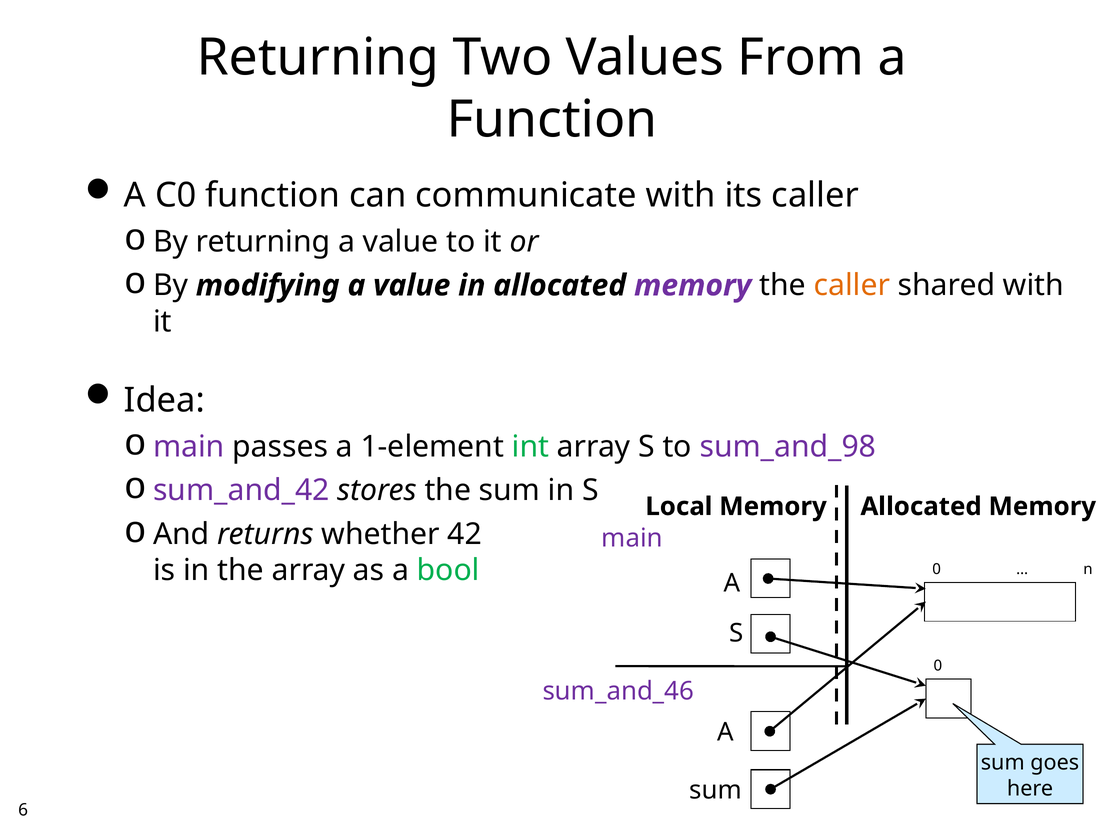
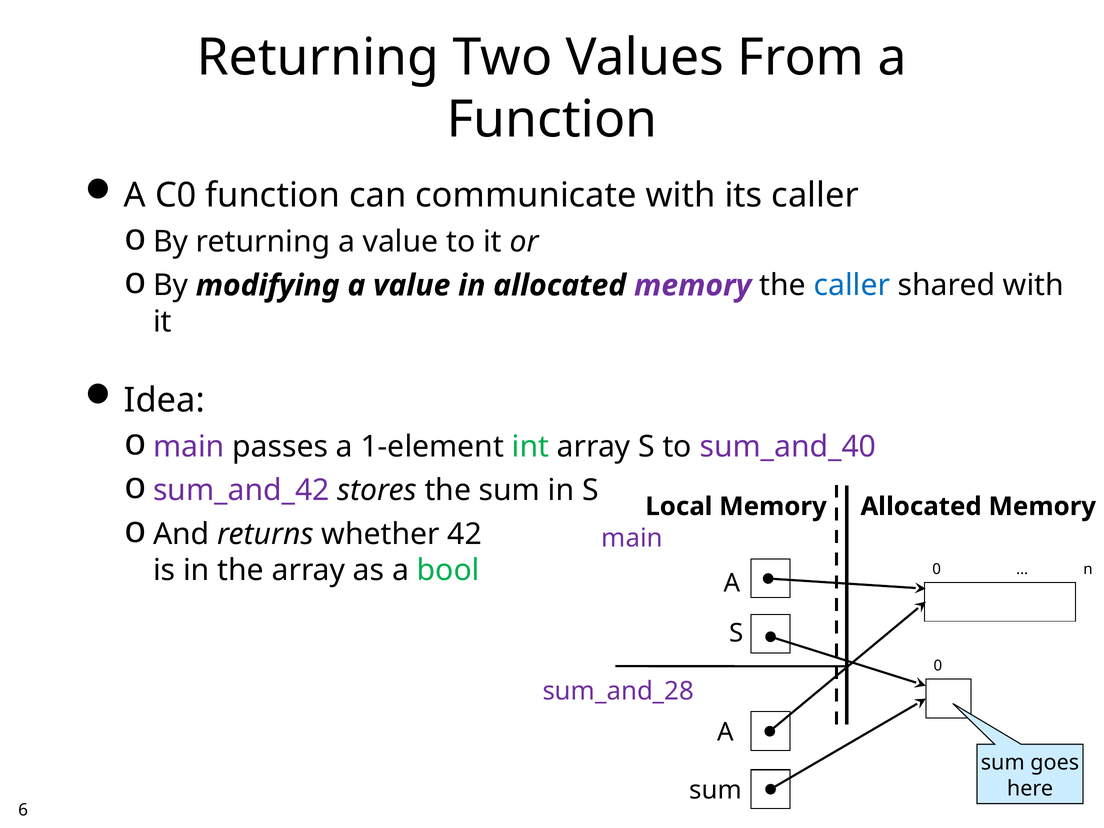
caller colour: orange -> blue (852, 285)
sum_and_98: sum_and_98 -> sum_and_40 (788, 447)
sum_and_46: sum_and_46 -> sum_and_28 (618, 691)
